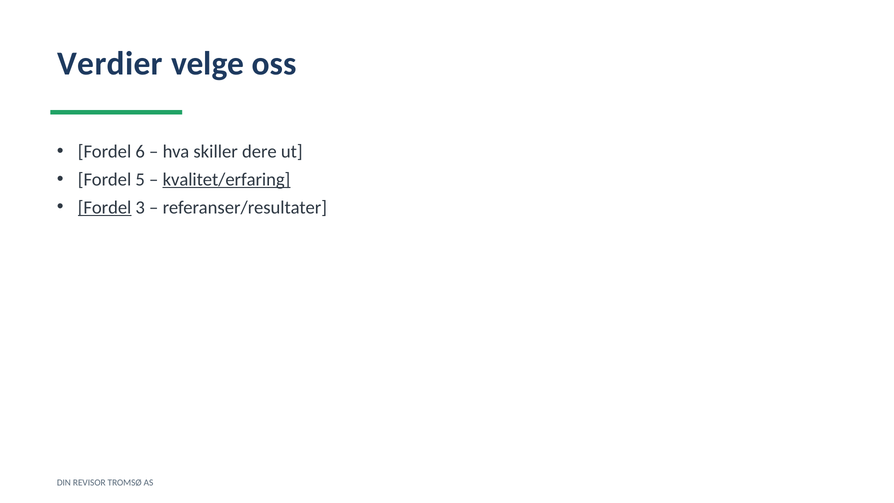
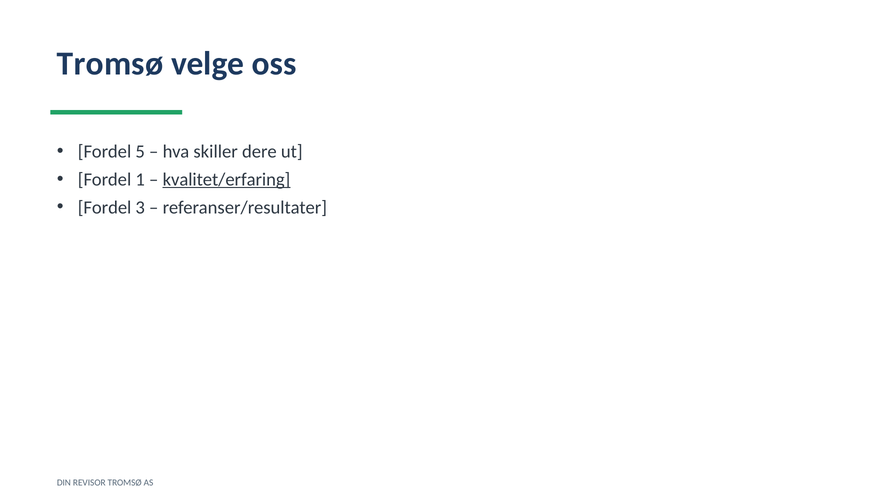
Verdier: Verdier -> Tromsø (110, 64)
6: 6 -> 5 (140, 151)
5: 5 -> 1 (140, 179)
Fordel underline: present -> none (105, 207)
